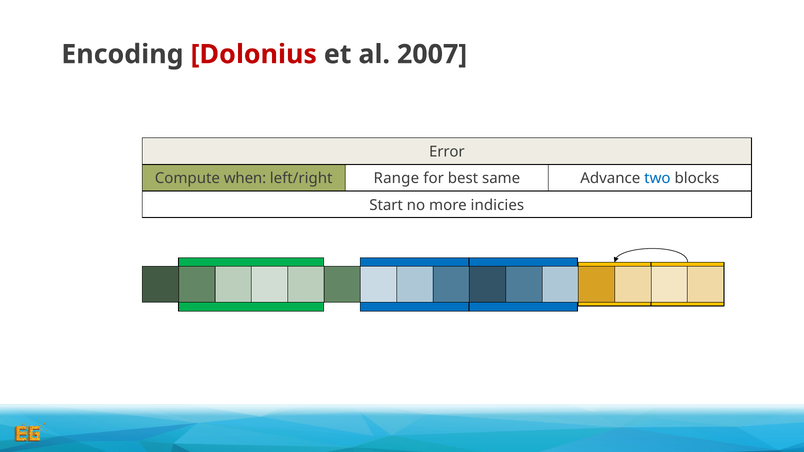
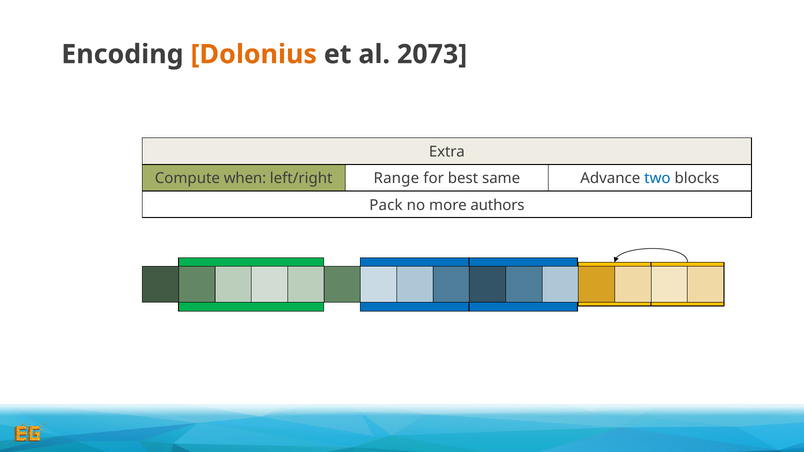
Dolonius colour: red -> orange (254, 54)
2007: 2007 -> 2073 (432, 54)
Error: Error -> Extra (447, 152)
Start: Start -> Pack (386, 205)
indicies: indicies -> authors (497, 205)
